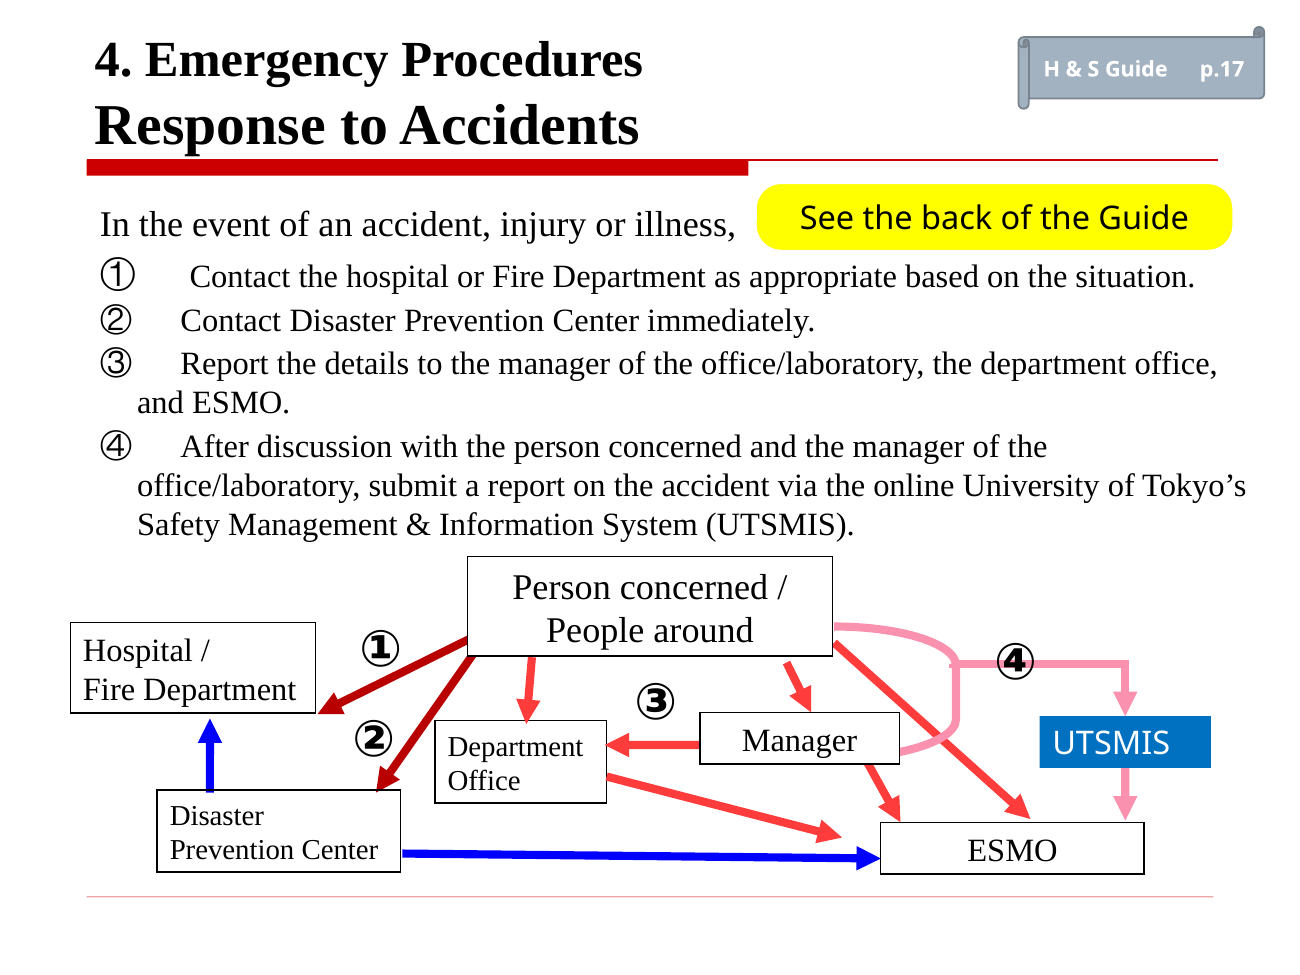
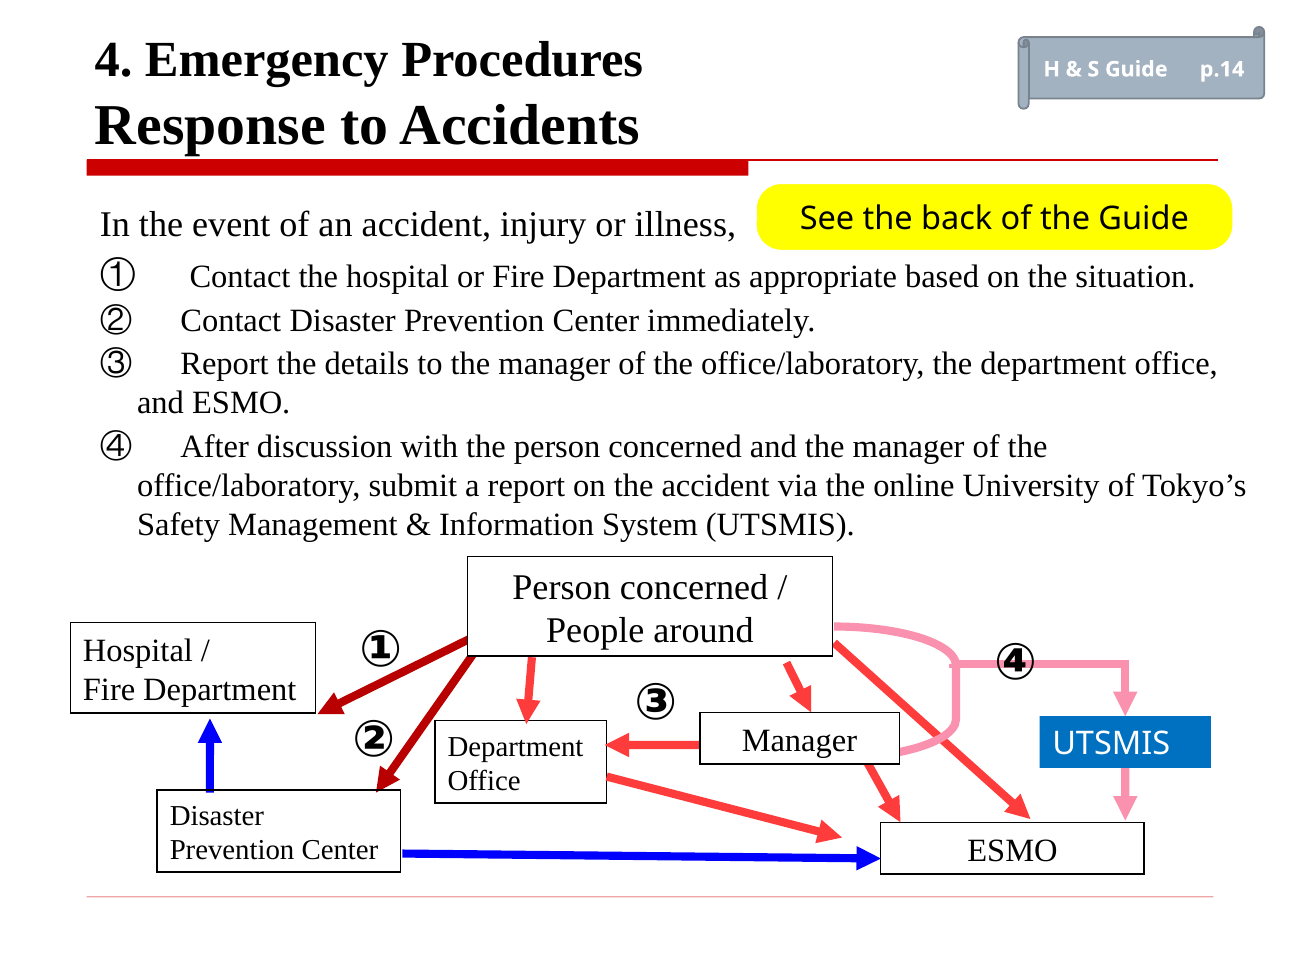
p.17: p.17 -> p.14 (1222, 69)
